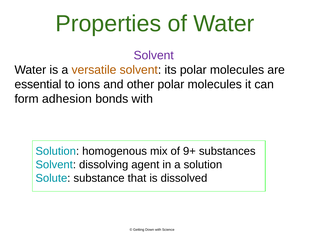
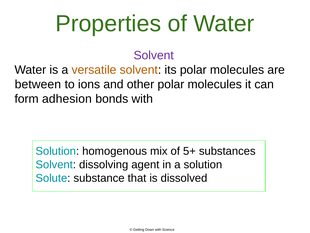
essential: essential -> between (38, 84)
9+: 9+ -> 5+ (189, 151)
